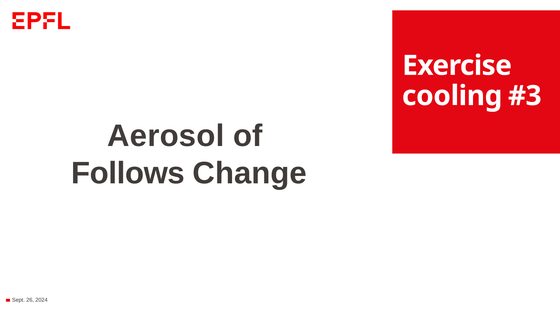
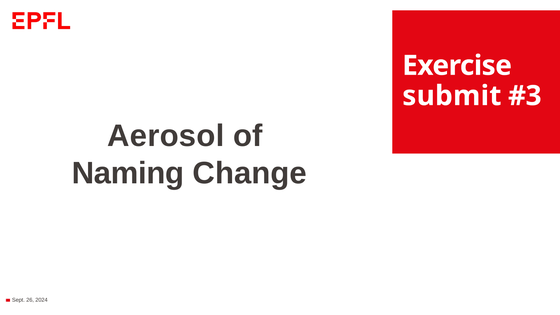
cooling: cooling -> submit (452, 96)
Follows: Follows -> Naming (128, 173)
